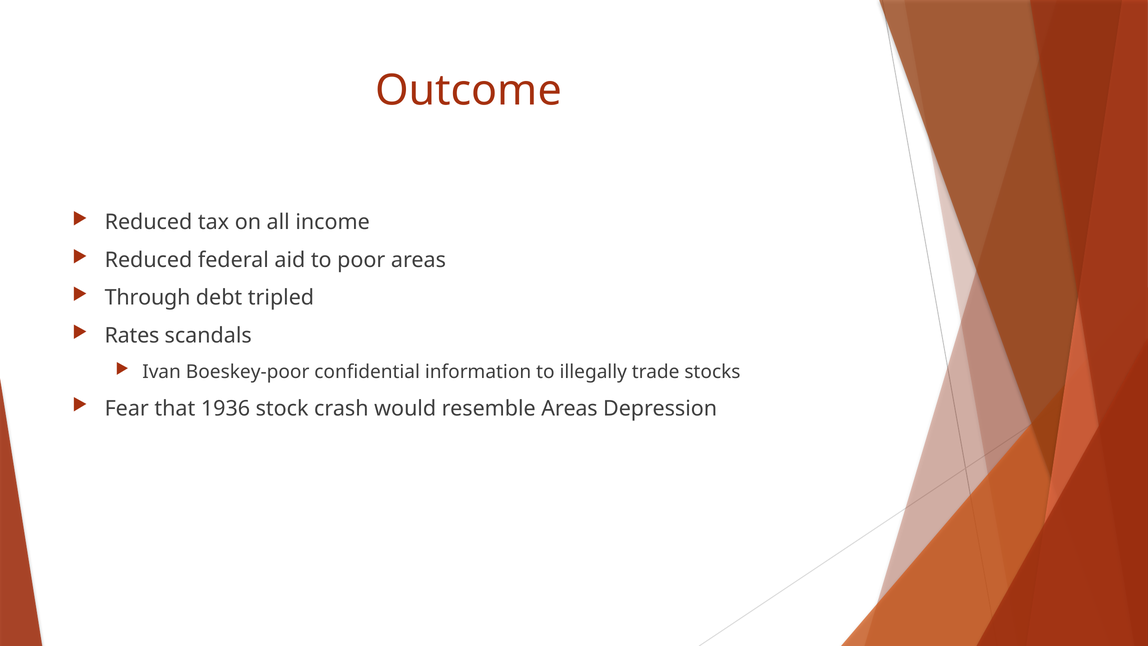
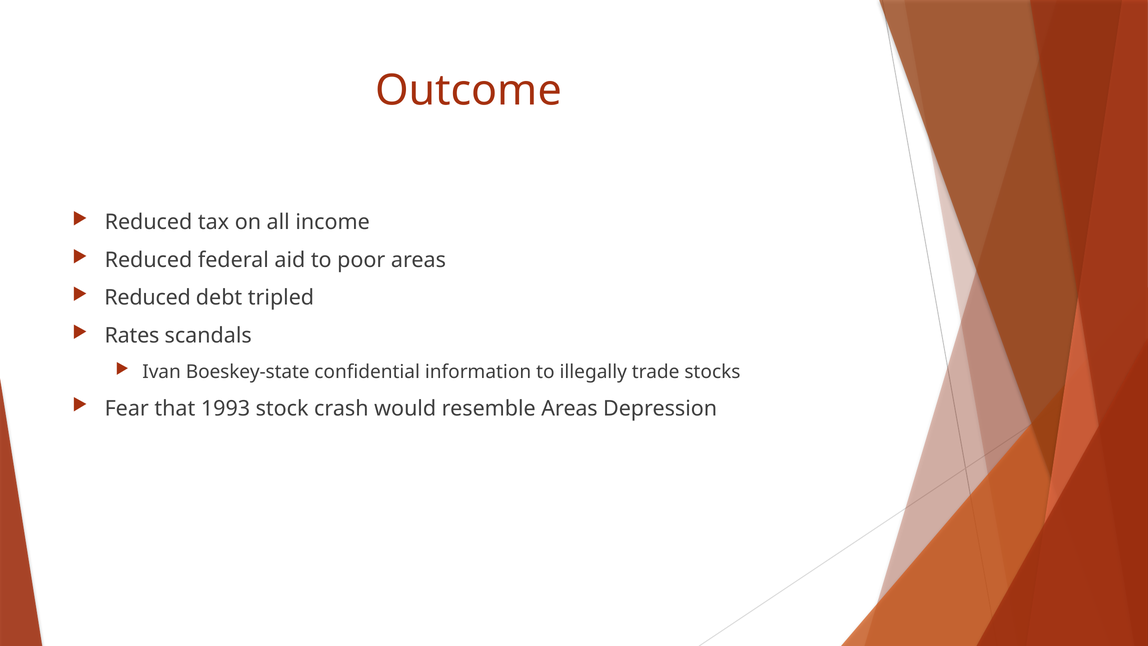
Through: Through -> Reduced (148, 298)
Boeskey-poor: Boeskey-poor -> Boeskey-state (248, 372)
1936: 1936 -> 1993 (226, 408)
